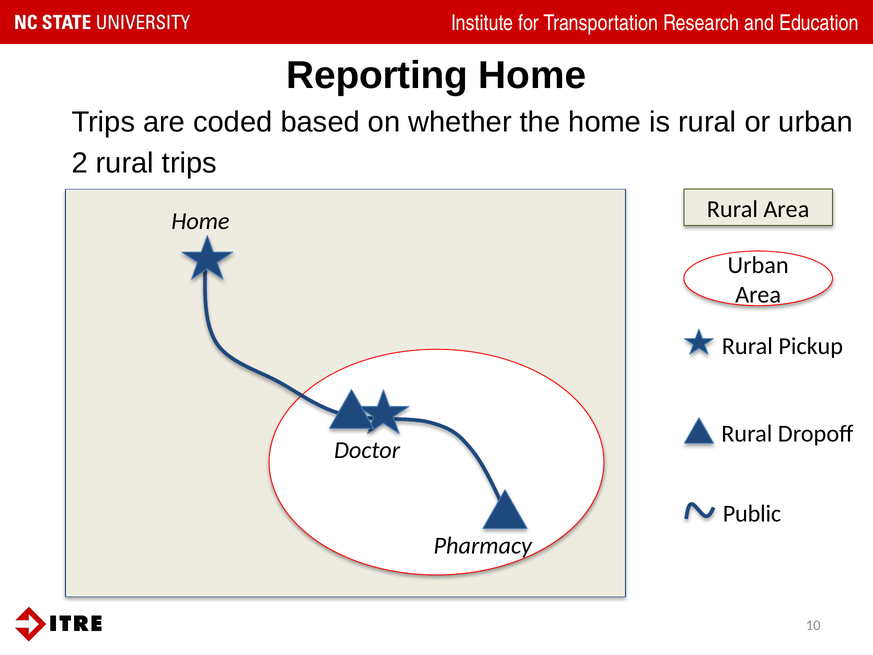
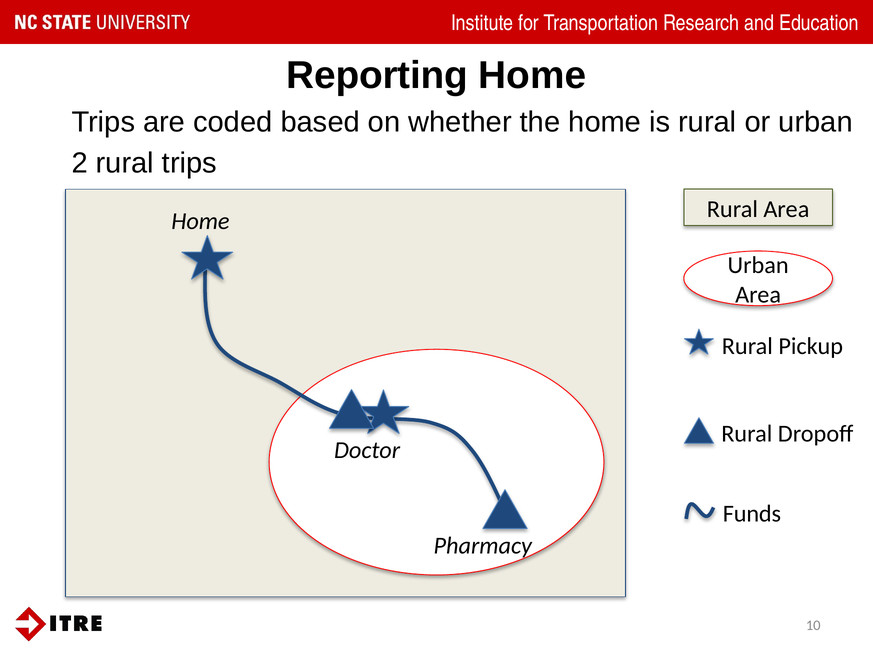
Public: Public -> Funds (752, 513)
